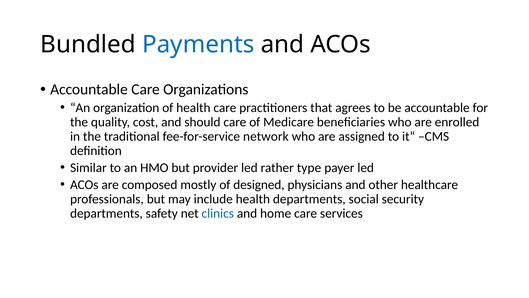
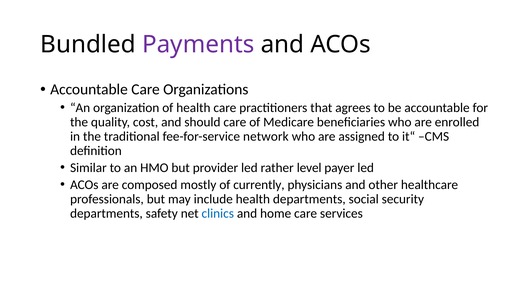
Payments colour: blue -> purple (198, 44)
type: type -> level (309, 168)
designed: designed -> currently (259, 185)
